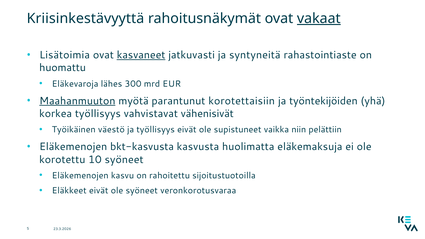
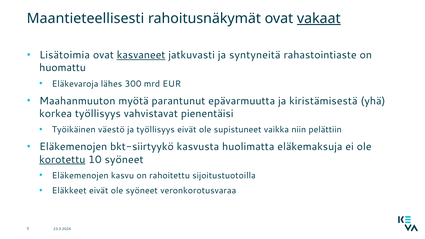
Kriisinkestävyyttä: Kriisinkestävyyttä -> Maantieteellisesti (85, 18)
Maahanmuuton underline: present -> none (77, 101)
korotettaisiin: korotettaisiin -> epävarmuutta (242, 101)
työntekijöiden: työntekijöiden -> kiristämisestä (323, 101)
vähenisivät: vähenisivät -> pienentäisi (207, 114)
bkt-kasvusta: bkt-kasvusta -> bkt-siirtyykö (142, 147)
korotettu underline: none -> present (62, 160)
